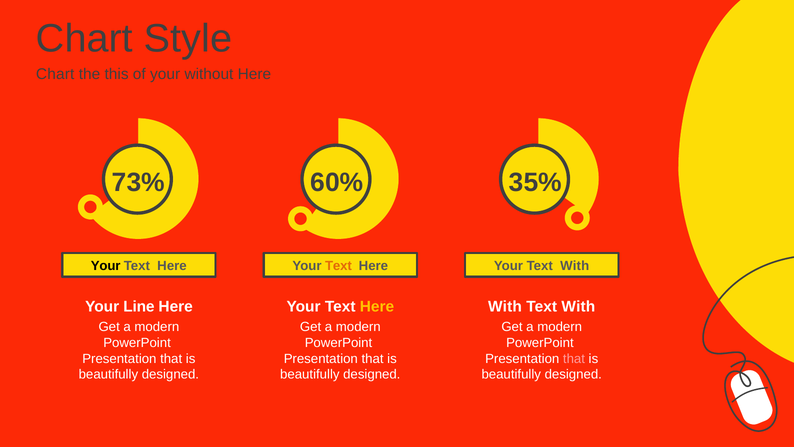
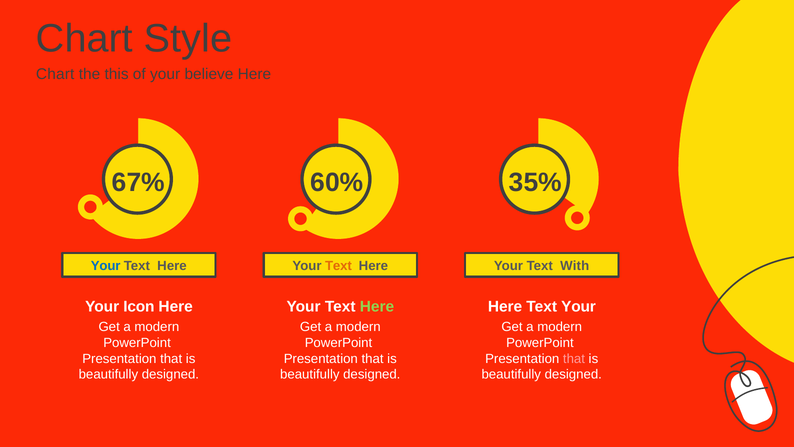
without: without -> believe (209, 74)
73%: 73% -> 67% (138, 182)
Your colour: black -> blue (106, 266)
Line: Line -> Icon (139, 306)
Here colour: yellow -> light green (377, 306)
With: With -> Here (505, 306)
With: With -> Your (579, 306)
